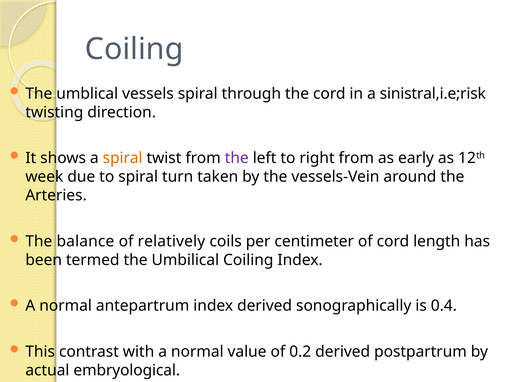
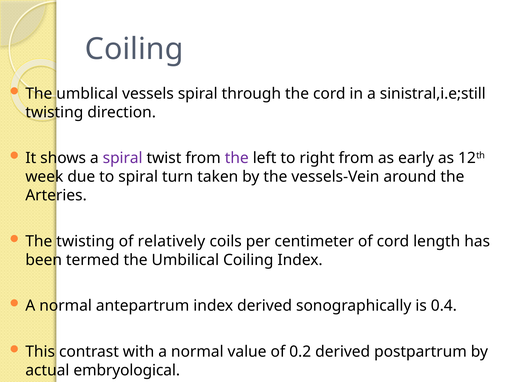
sinistral,i.e;risk: sinistral,i.e;risk -> sinistral,i.e;still (433, 94)
spiral colour: orange -> purple (123, 158)
The balance: balance -> twisting (85, 241)
